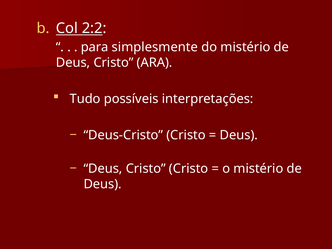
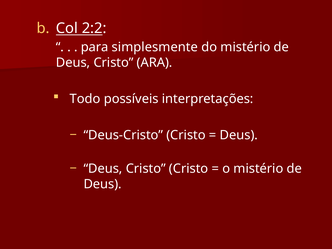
Tudo: Tudo -> Todo (85, 99)
